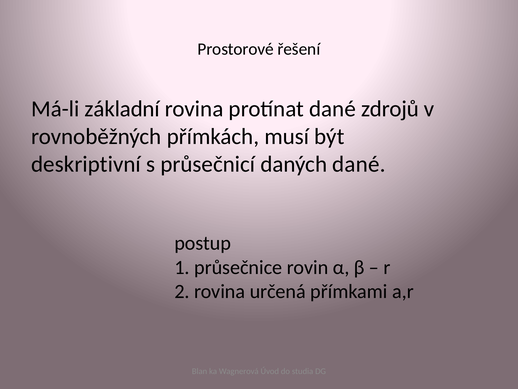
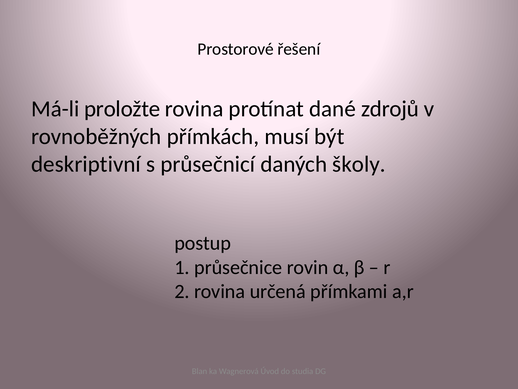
základní: základní -> proložte (122, 109)
daných dané: dané -> školy (359, 164)
